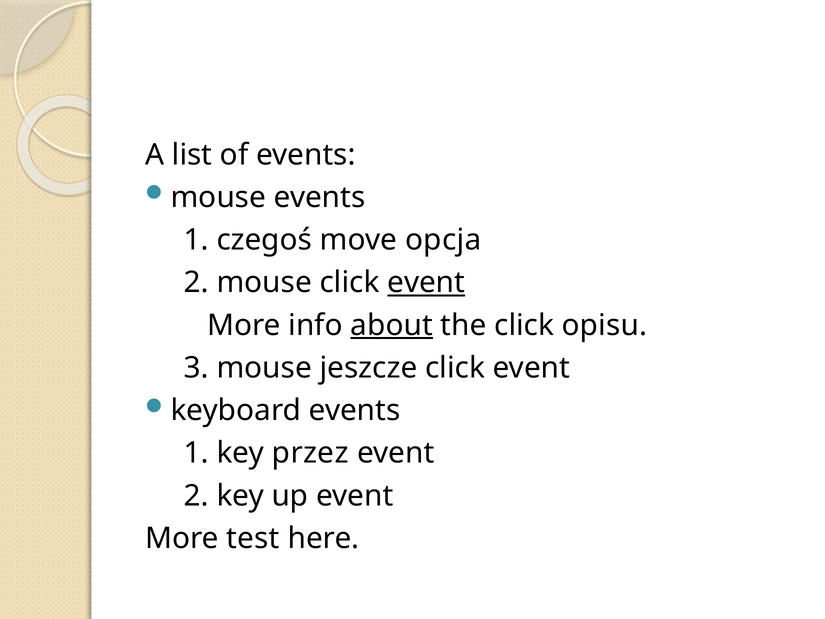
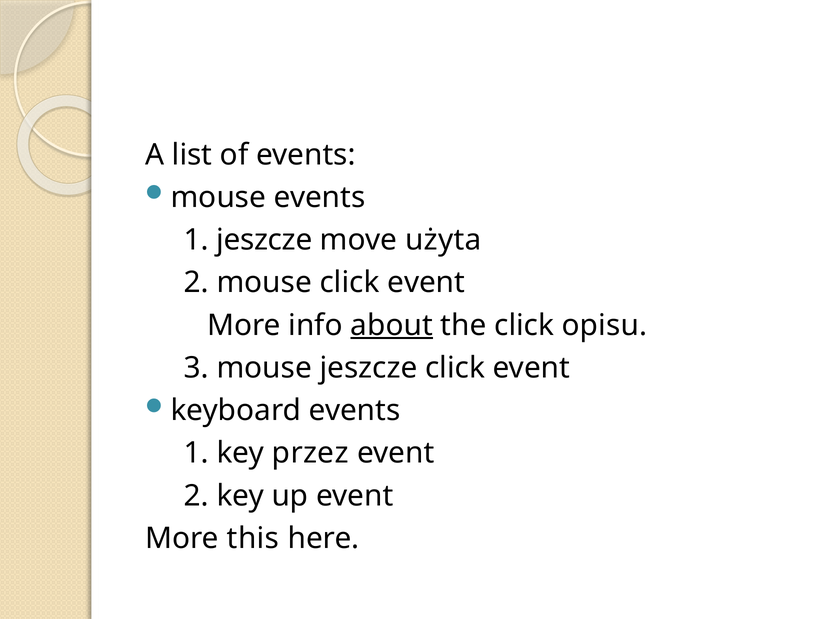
1 czegoś: czegoś -> jeszcze (264, 240)
opcja: opcja -> użyta (443, 240)
event underline: present -> none (426, 282)
test: test -> this (253, 538)
